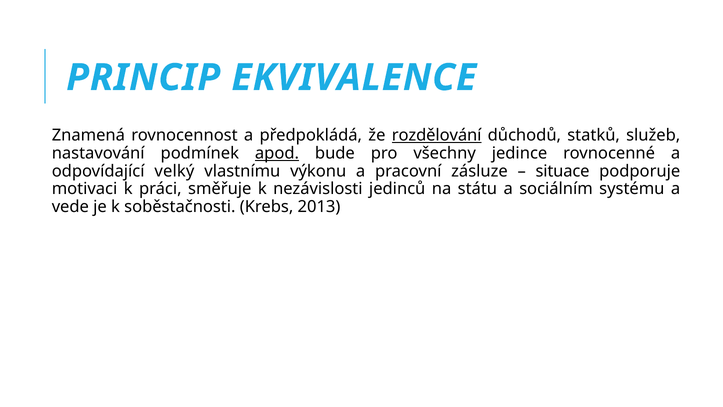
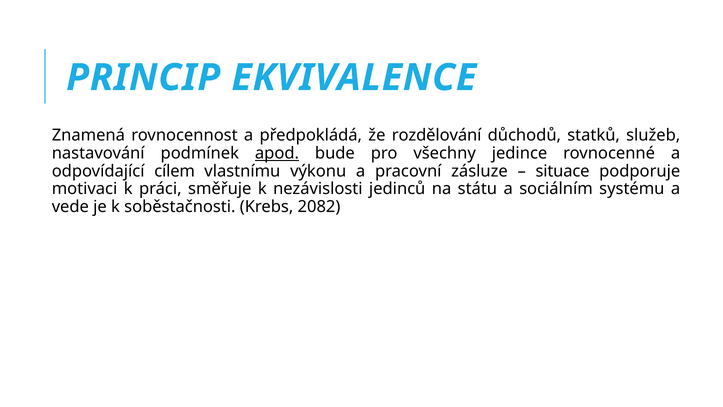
rozdělování underline: present -> none (437, 135)
velký: velký -> cílem (175, 171)
2013: 2013 -> 2082 (319, 207)
